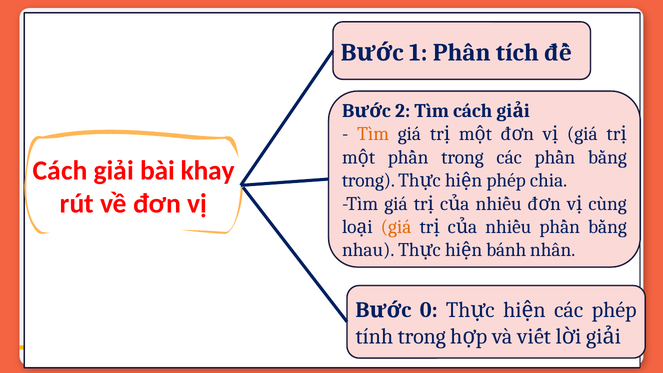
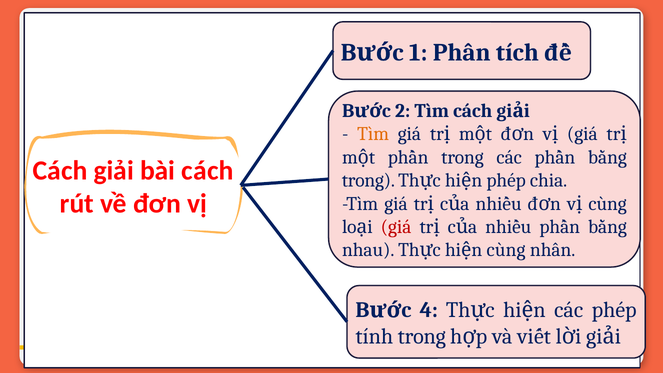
bài khay: khay -> cách (208, 171)
giá colour: orange -> red (396, 227)
bánh: bánh -> cùng (506, 250)
0: 0 -> 4 (429, 310)
